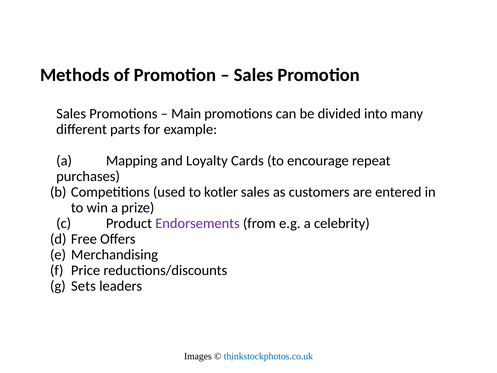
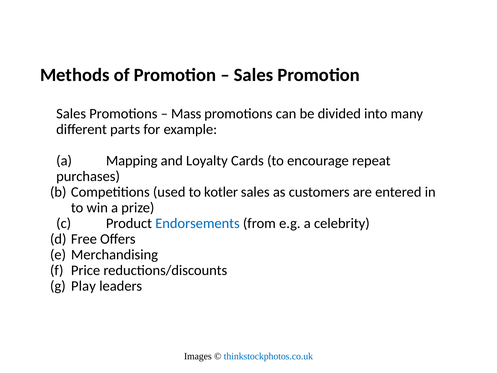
Main: Main -> Mass (186, 114)
Endorsements colour: purple -> blue (197, 223)
Sets: Sets -> Play (83, 286)
